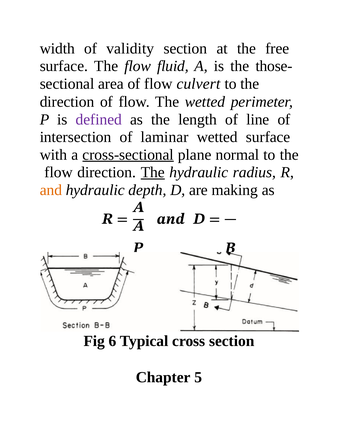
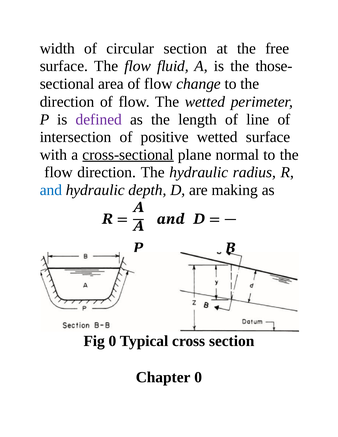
validity: validity -> circular (130, 48)
culvert: culvert -> change (199, 84)
laminar: laminar -> positive (165, 137)
The underline: present -> none (153, 172)
and colour: orange -> blue (51, 190)
Fig 6: 6 -> 0 (113, 341)
Chapter 5: 5 -> 0 (198, 378)
